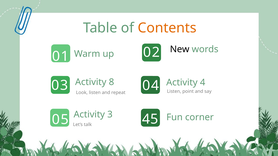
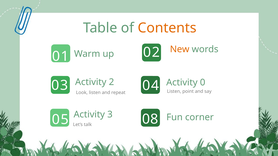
New colour: black -> orange (180, 49)
8: 8 -> 2 (111, 82)
4: 4 -> 0 (203, 83)
45: 45 -> 08 (150, 119)
